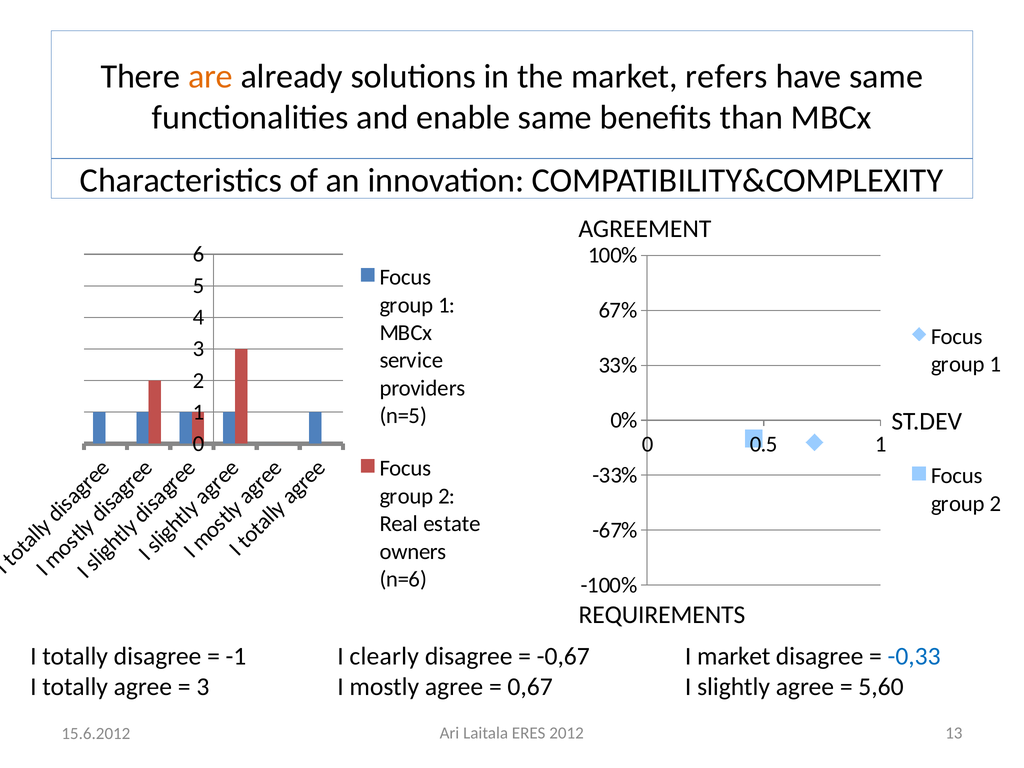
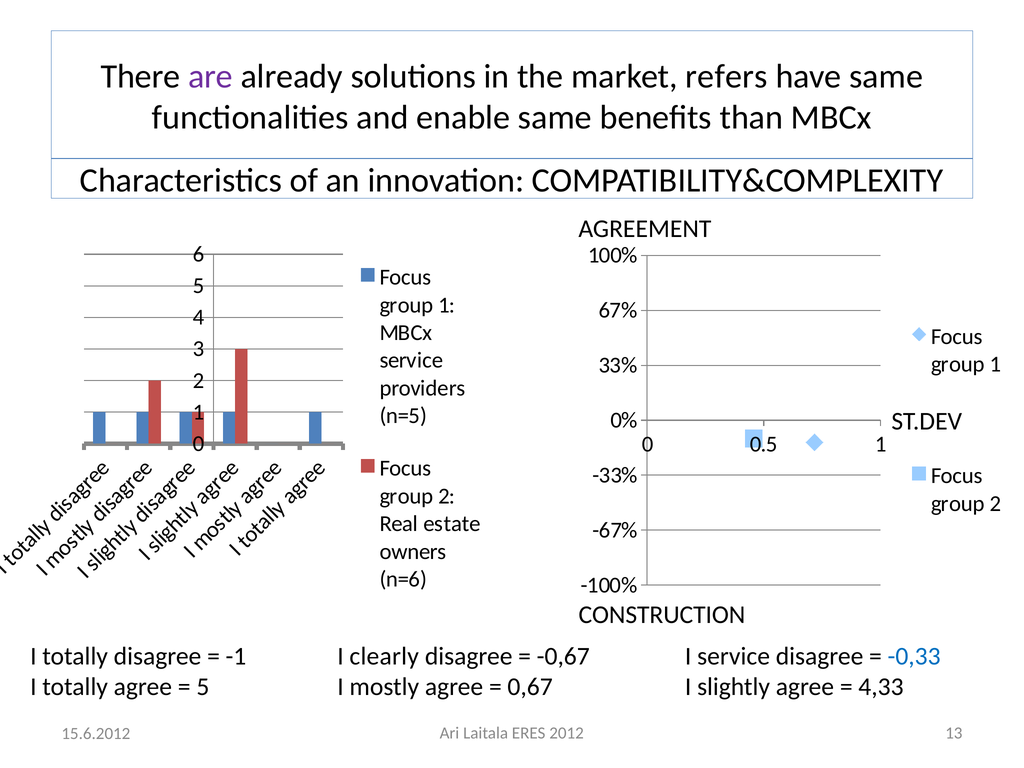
are colour: orange -> purple (211, 77)
REQUIREMENTS: REQUIREMENTS -> CONSTRUCTION (662, 615)
I market: market -> service (734, 656)
3: 3 -> 5 (203, 687)
5,60: 5,60 -> 4,33 (881, 687)
